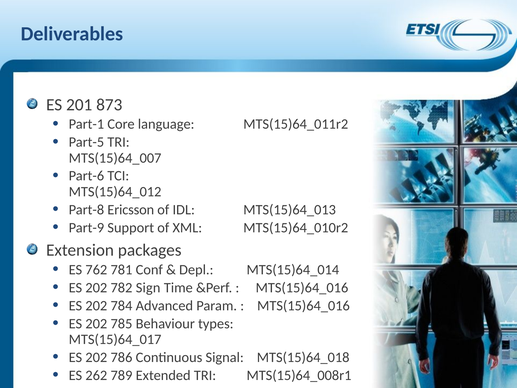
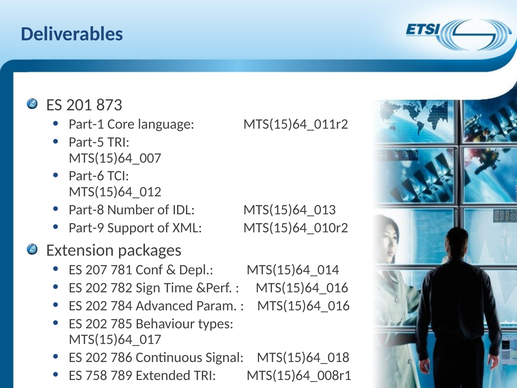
Ericsson: Ericsson -> Number (131, 210)
762: 762 -> 207 (96, 270)
262: 262 -> 758 (96, 375)
